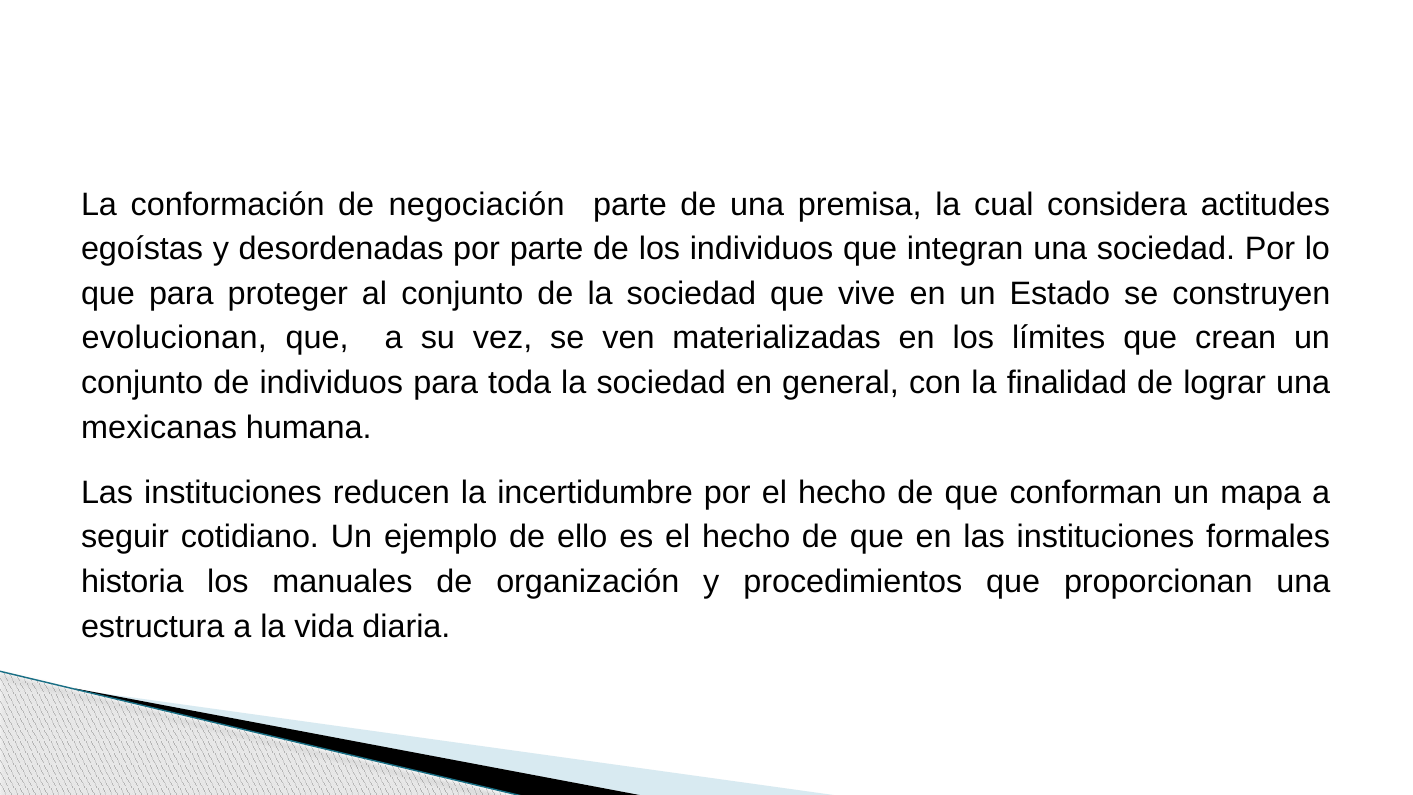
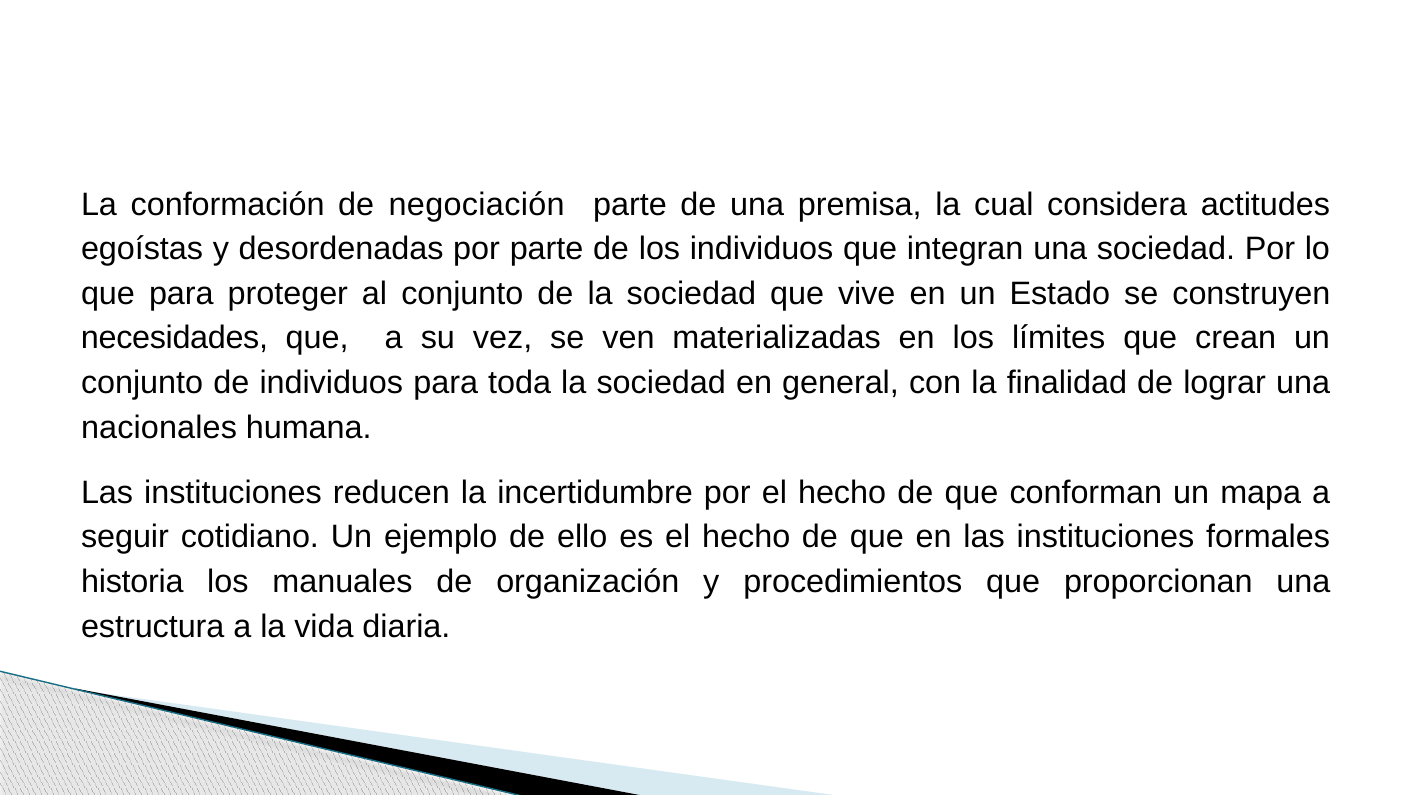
evolucionan: evolucionan -> necesidades (174, 338)
mexicanas: mexicanas -> nacionales (159, 427)
